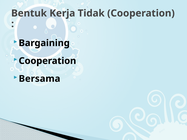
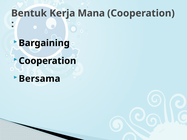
Tidak: Tidak -> Mana (91, 13)
